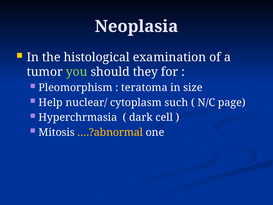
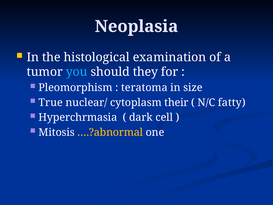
you colour: light green -> light blue (77, 72)
Help: Help -> True (51, 102)
such: such -> their (176, 102)
page: page -> fatty (232, 102)
